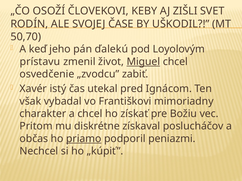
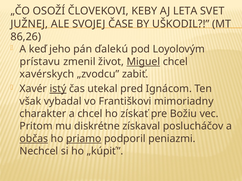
ZIŠLI: ZIŠLI -> LETA (185, 11)
RODÍN: RODÍN -> JUŽNEJ (29, 24)
50,70: 50,70 -> 86,26 (26, 37)
osvedčenie: osvedčenie -> xavérskych (47, 74)
istý underline: none -> present (58, 89)
občas underline: none -> present (34, 139)
